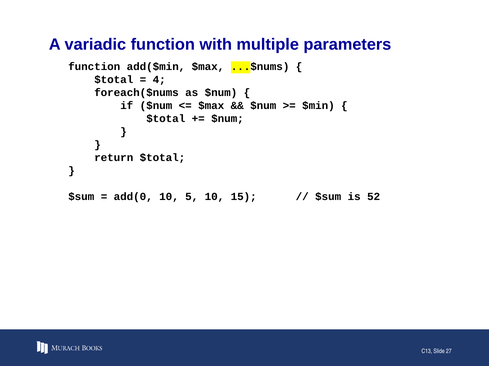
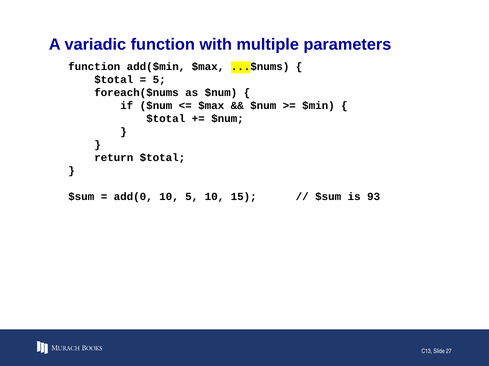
4: 4 -> 5 (159, 80)
52: 52 -> 93 (374, 197)
